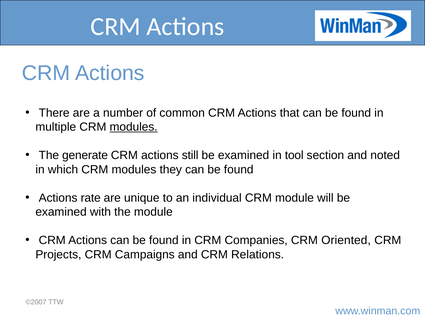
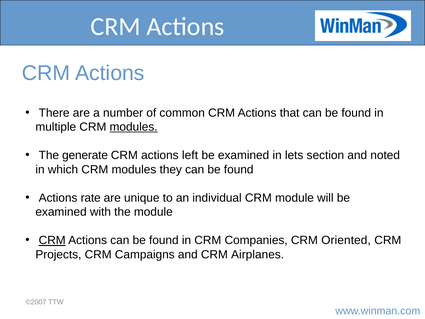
still: still -> left (190, 155)
tool: tool -> lets (294, 155)
CRM underline: none -> present (52, 240)
Relations: Relations -> Airplanes (258, 254)
